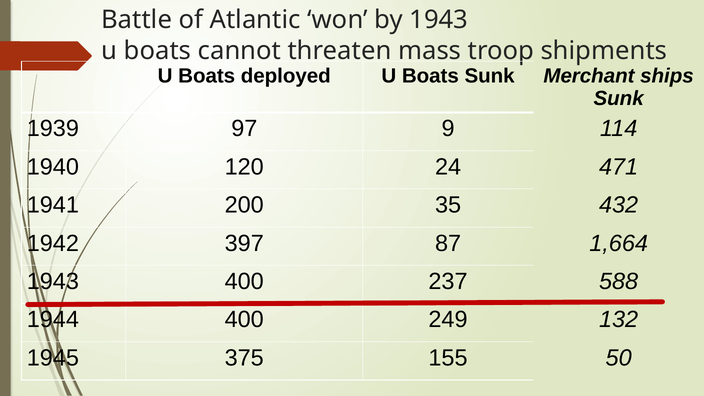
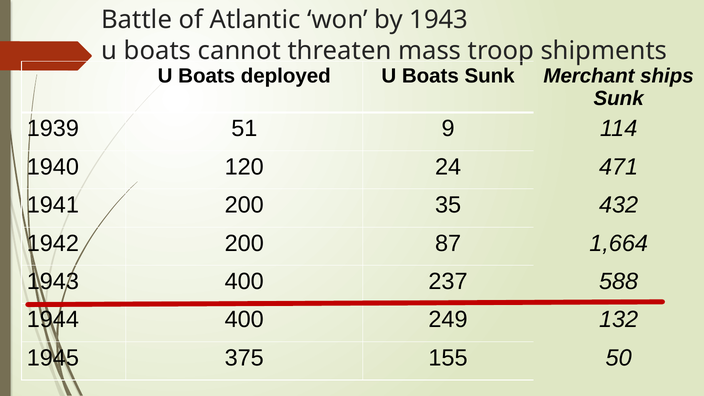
97: 97 -> 51 (244, 129)
1942 397: 397 -> 200 (244, 243)
